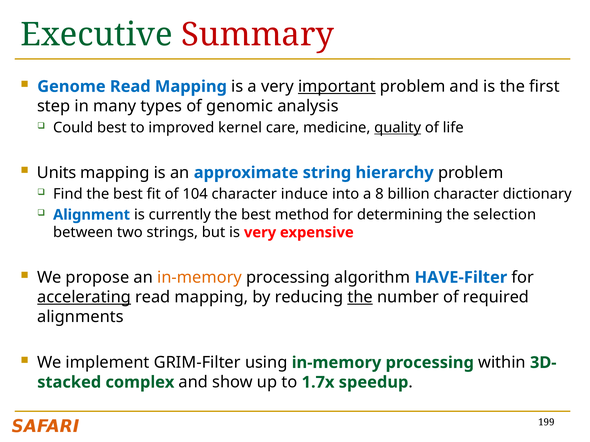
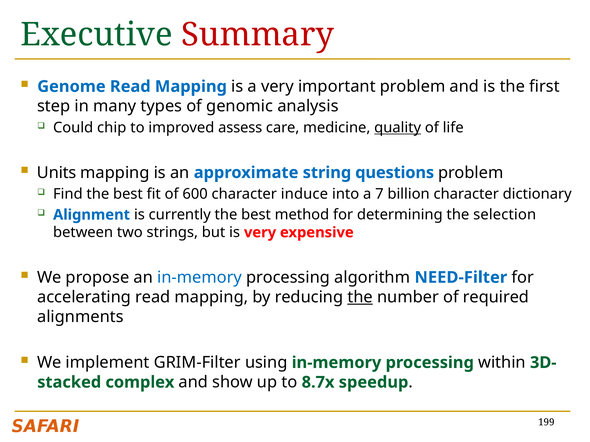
important underline: present -> none (337, 87)
Could best: best -> chip (112, 128)
kernel: kernel -> assess (240, 128)
hierarchy: hierarchy -> questions (395, 173)
104: 104 -> 600 (195, 194)
8: 8 -> 7 (379, 194)
in-memory colour: orange -> blue (200, 278)
HAVE-Filter: HAVE-Filter -> NEED-Filter (461, 278)
accelerating underline: present -> none (84, 297)
1.7x: 1.7x -> 8.7x (318, 383)
